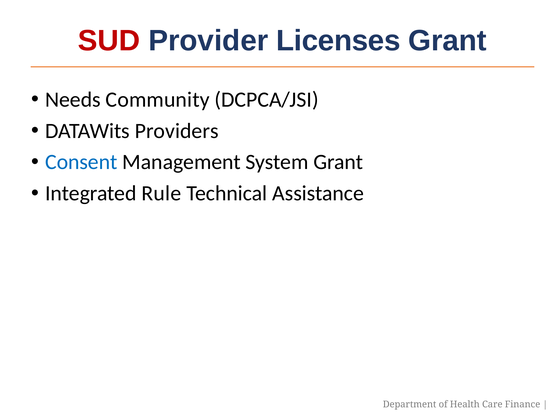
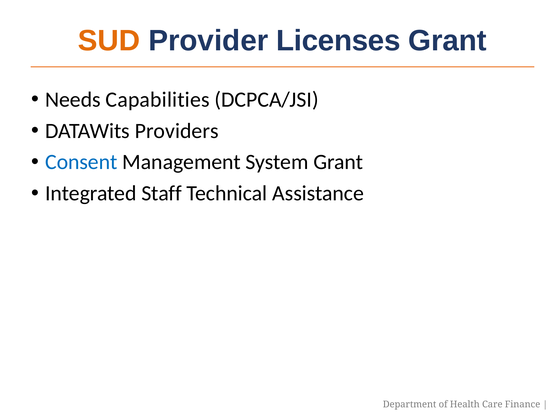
SUD colour: red -> orange (109, 41)
Community: Community -> Capabilities (158, 100)
Rule: Rule -> Staff (162, 193)
